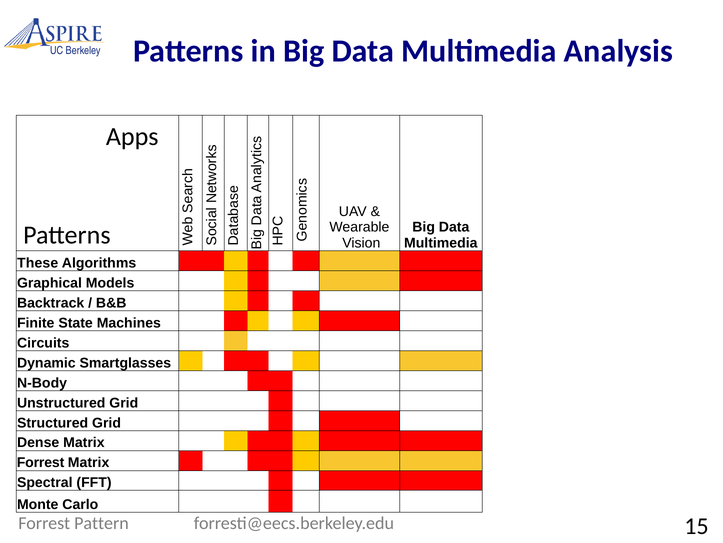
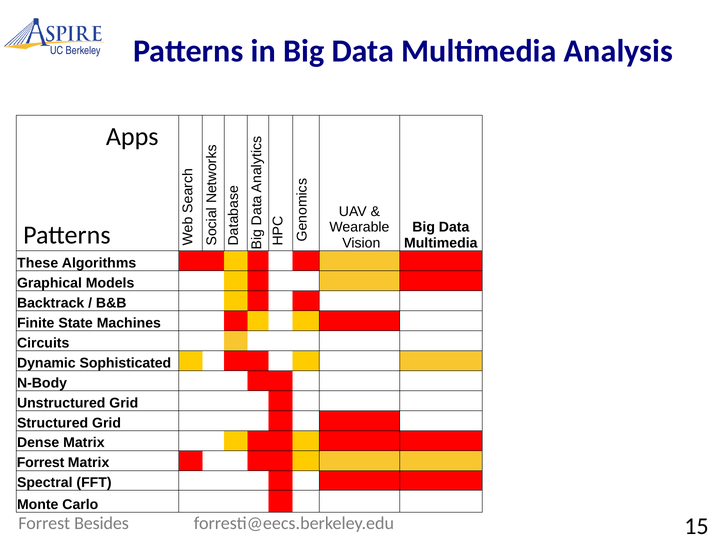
Smartglasses: Smartglasses -> Sophisticated (125, 362)
Pattern: Pattern -> Besides (102, 523)
